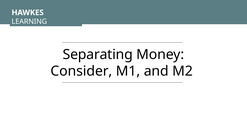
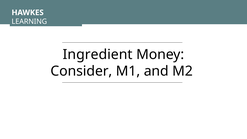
Separating: Separating -> Ingredient (98, 54)
